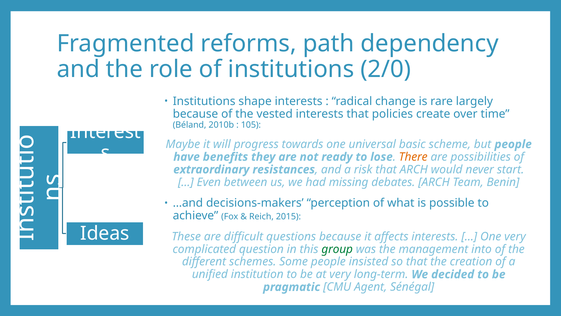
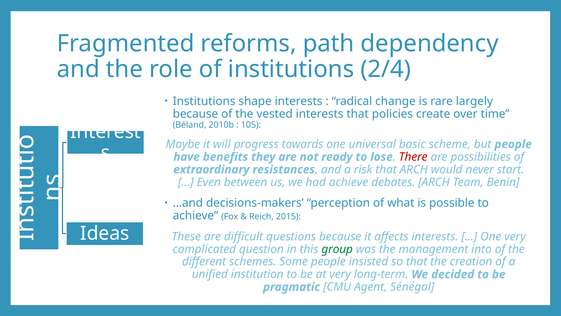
2/0: 2/0 -> 2/4 (386, 69)
There colour: orange -> red (413, 157)
had missing: missing -> achieve (349, 182)
